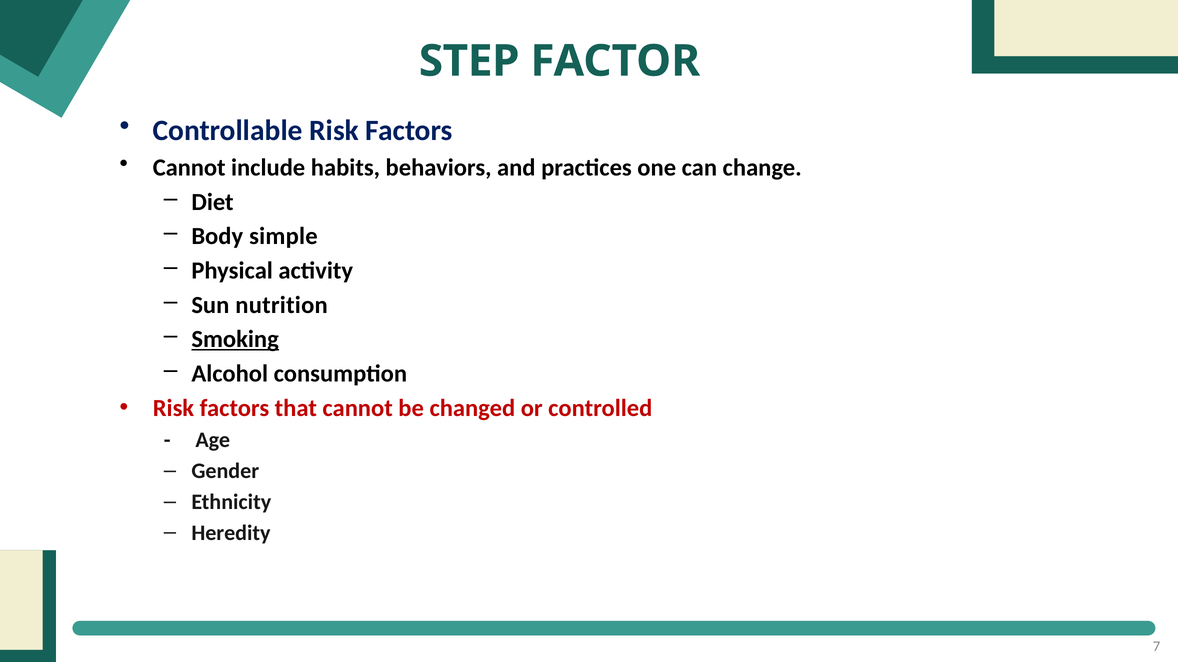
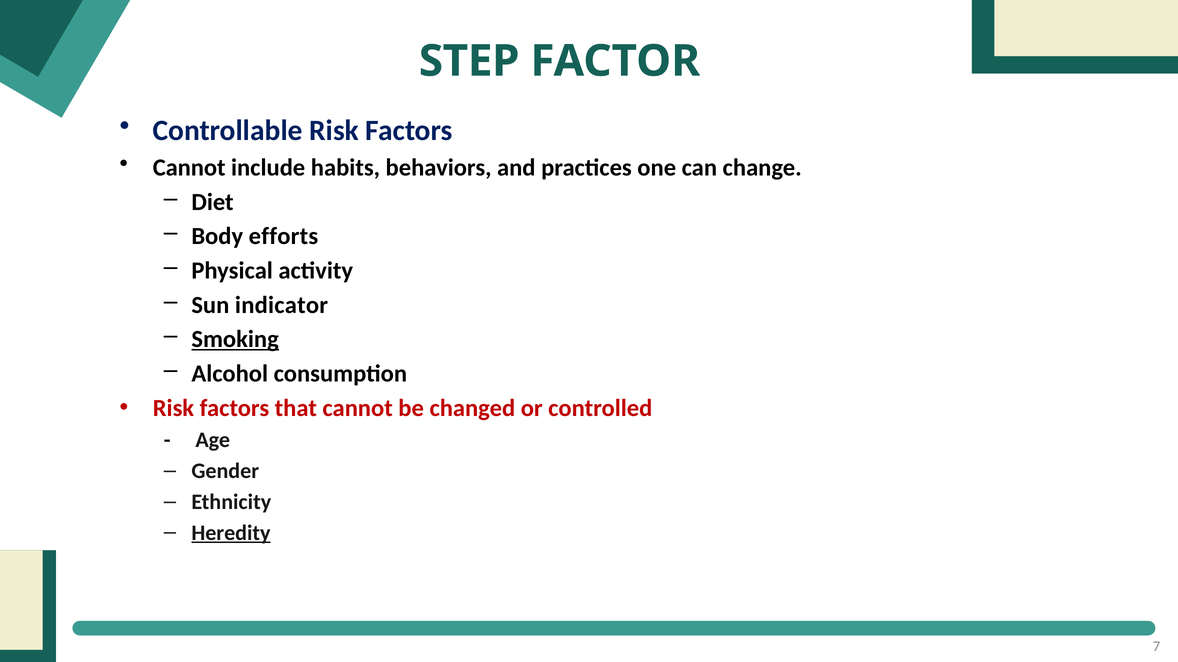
simple: simple -> efforts (283, 236)
nutrition: nutrition -> indicator (282, 305)
Heredity underline: none -> present (231, 533)
